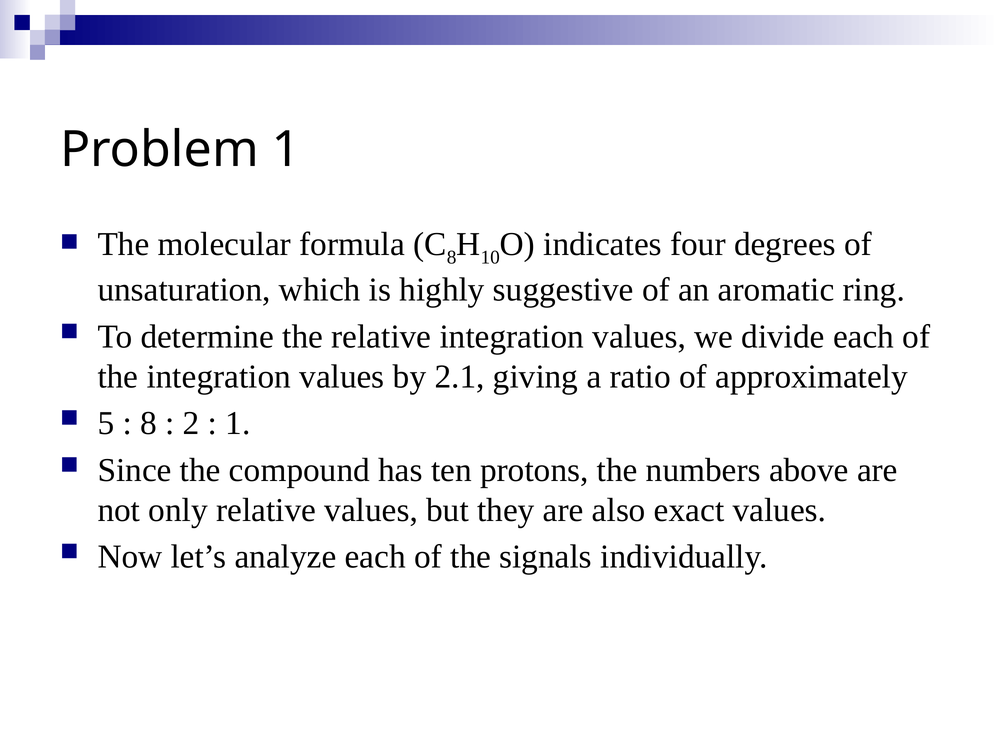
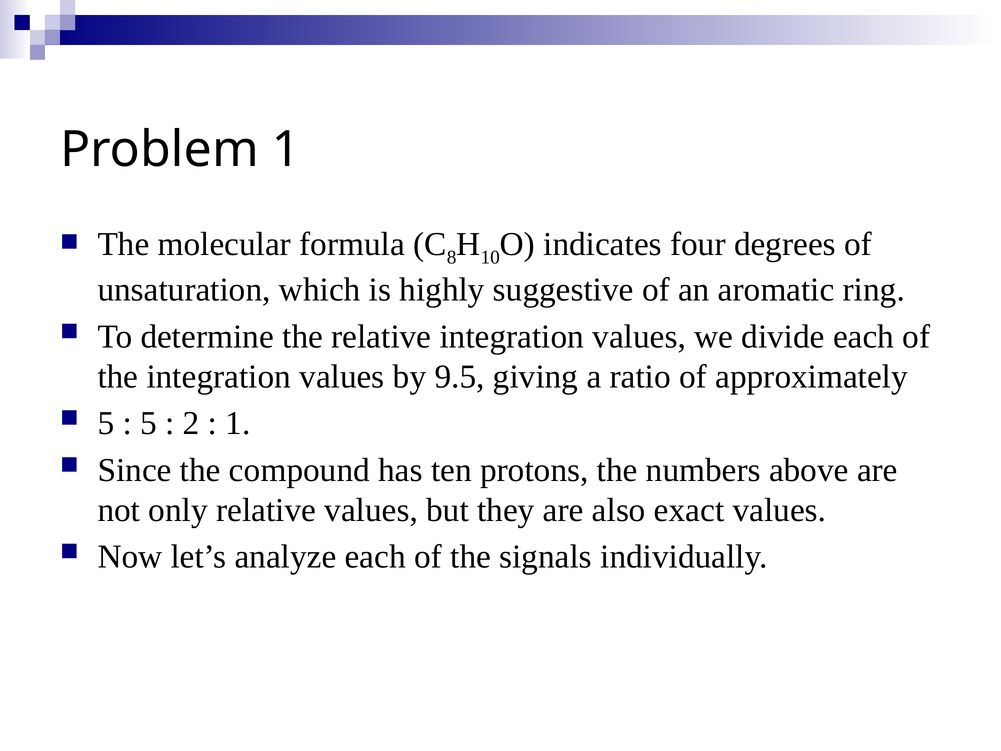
2.1: 2.1 -> 9.5 (460, 377)
8: 8 -> 5 (149, 423)
